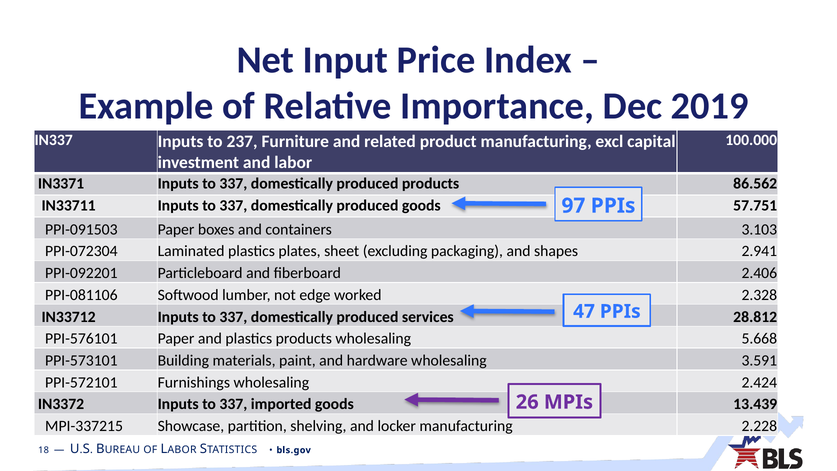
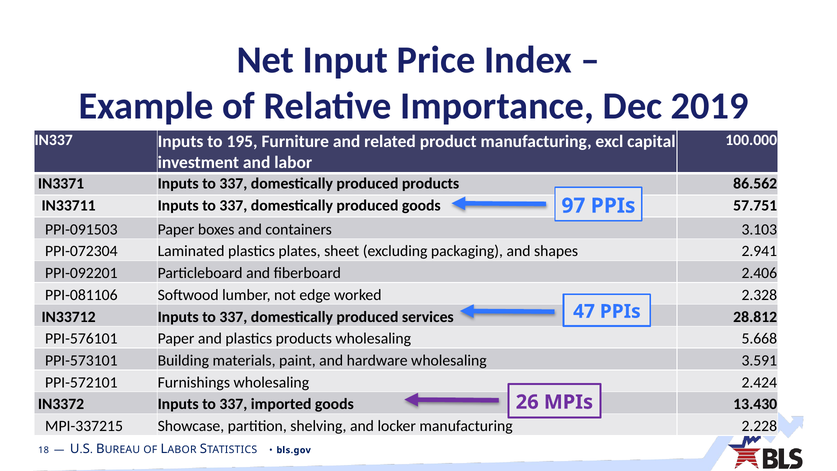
237: 237 -> 195 (242, 141)
13.439: 13.439 -> 13.430 (755, 404)
